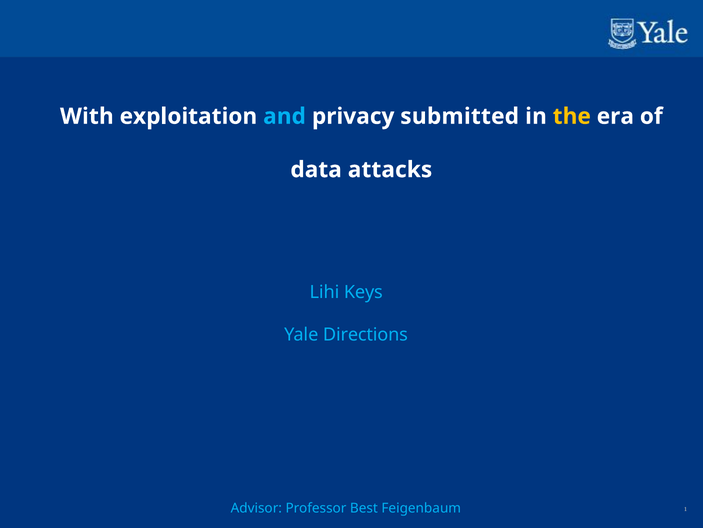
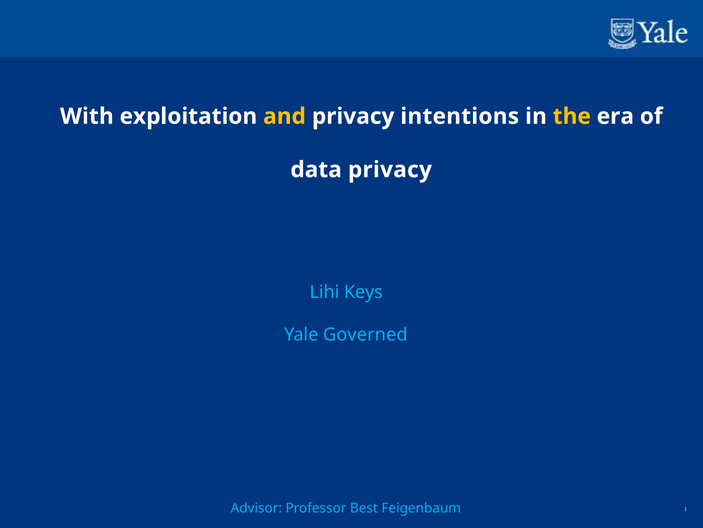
and colour: light blue -> yellow (285, 116)
submitted: submitted -> intentions (460, 116)
data attacks: attacks -> privacy (390, 169)
Directions: Directions -> Governed (365, 334)
